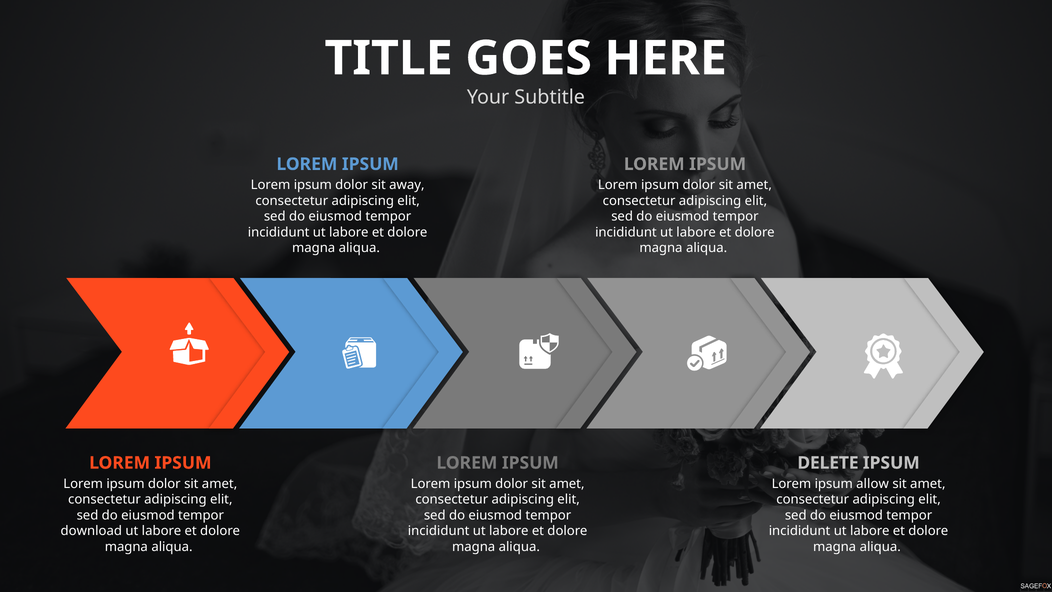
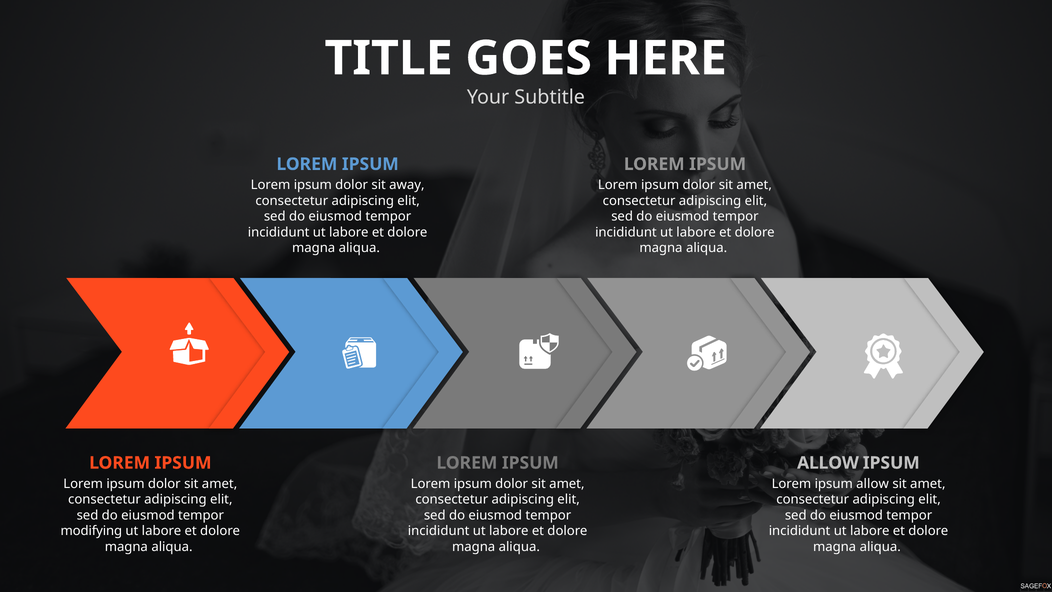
DELETE: DELETE -> ALLOW (828, 463)
download: download -> modifying (91, 531)
